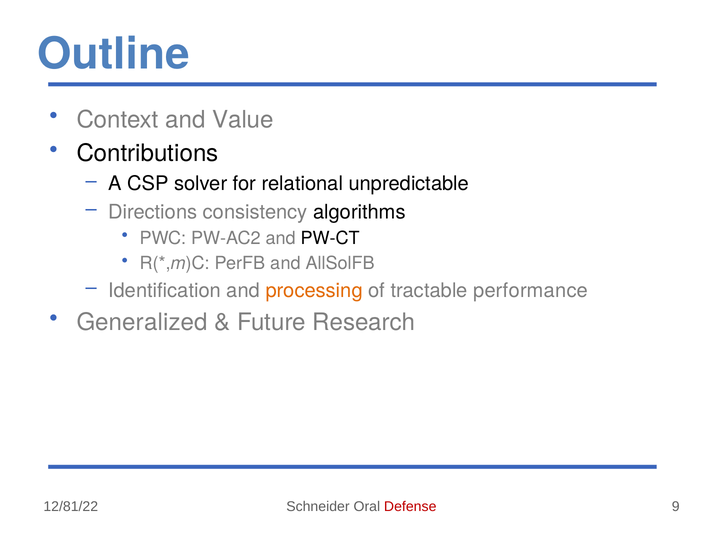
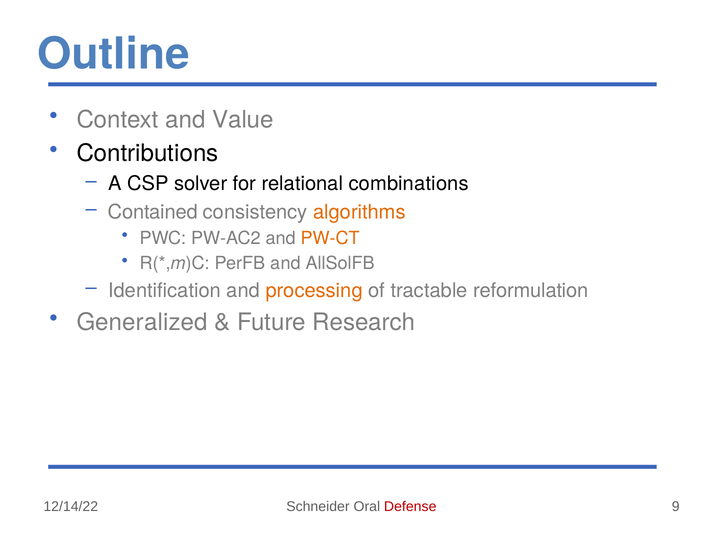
unpredictable: unpredictable -> combinations (409, 184)
Directions: Directions -> Contained (153, 212)
algorithms colour: black -> orange (359, 212)
PW-CT colour: black -> orange (330, 238)
performance: performance -> reformulation (531, 291)
12/81/22: 12/81/22 -> 12/14/22 (71, 507)
